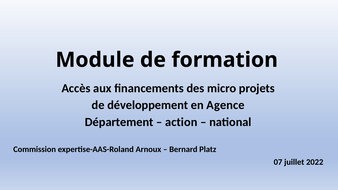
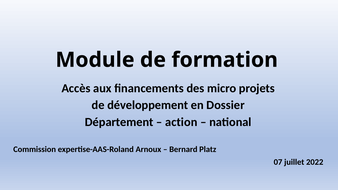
Agence: Agence -> Dossier (226, 105)
